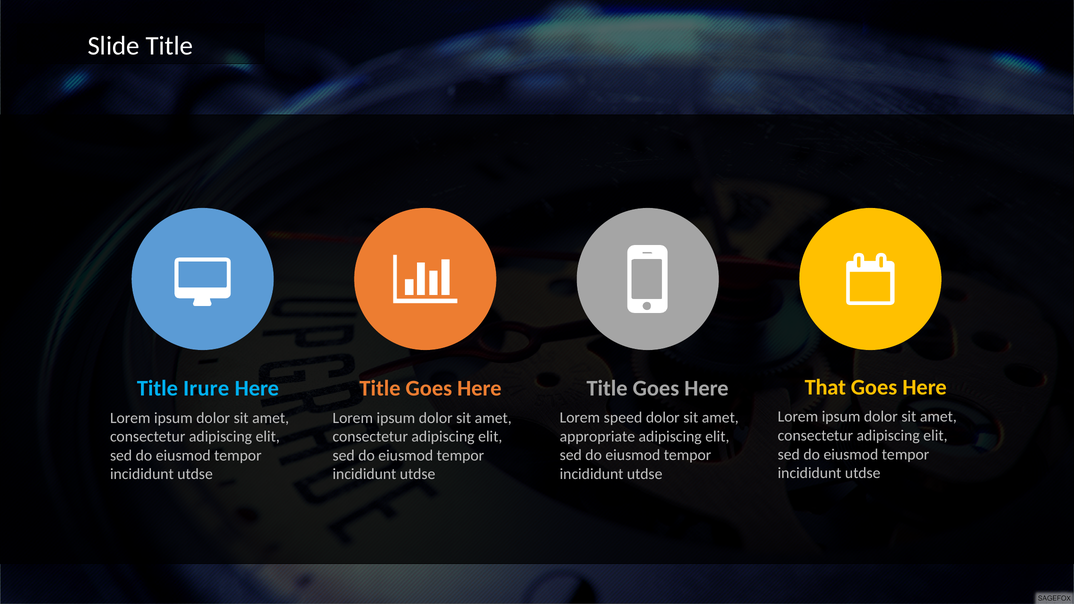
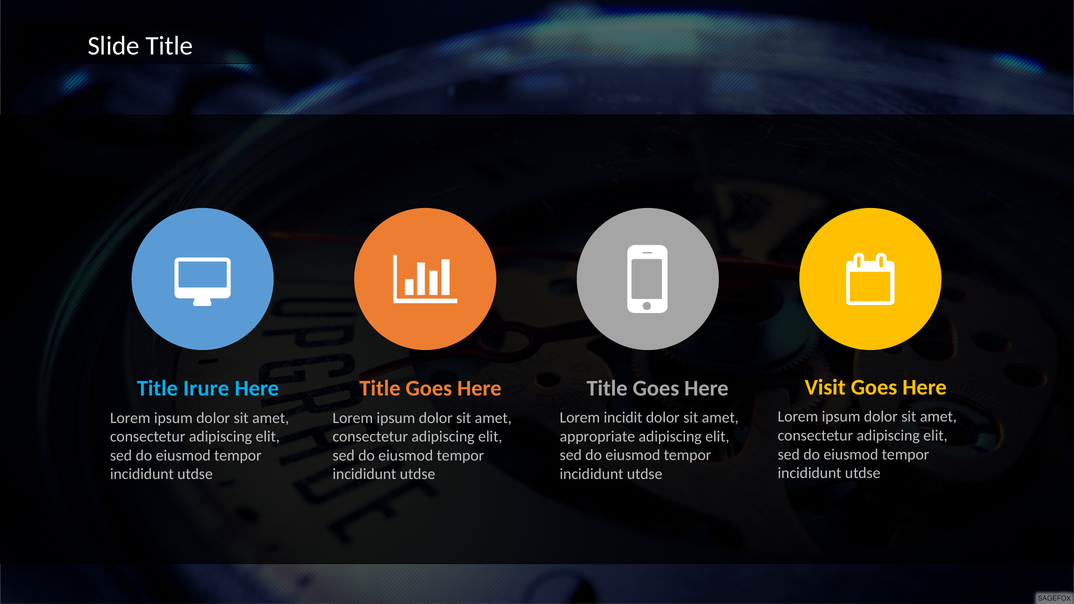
That: That -> Visit (825, 387)
speed: speed -> incidit (623, 418)
